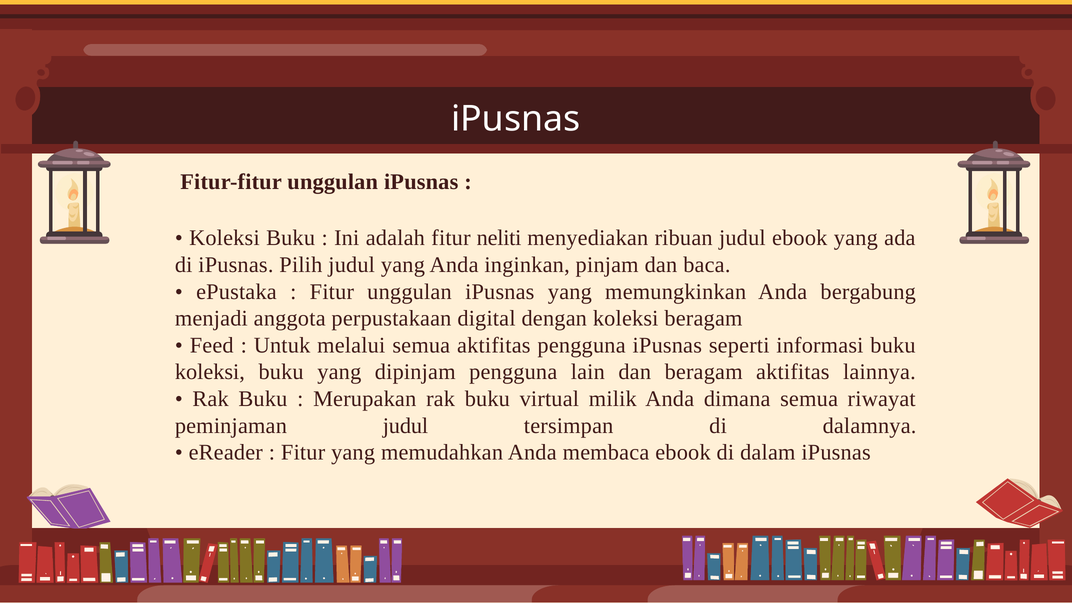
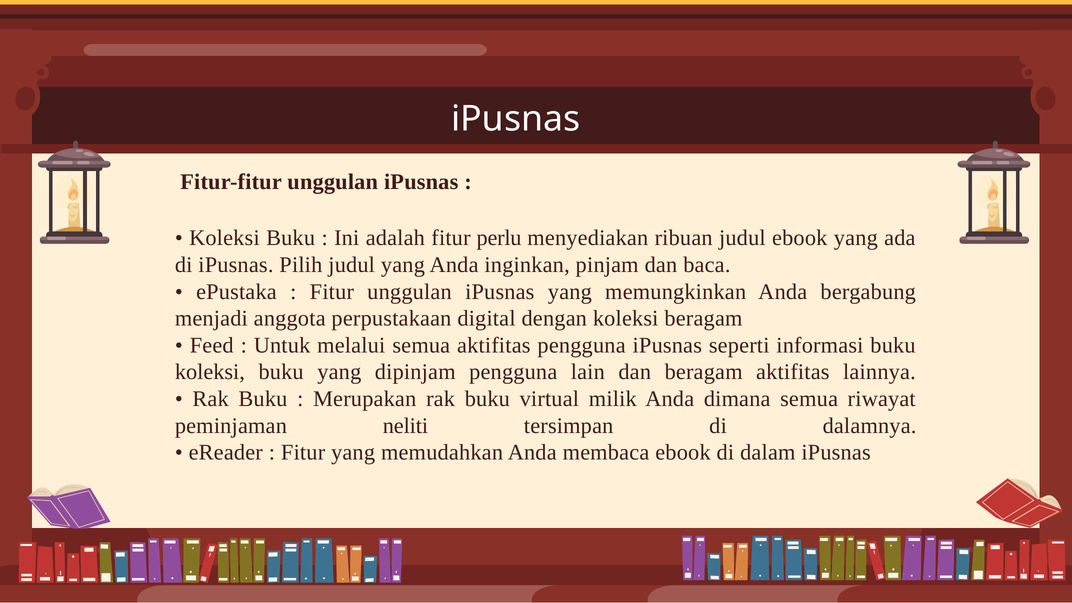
neliti: neliti -> perlu (499, 238)
peminjaman judul: judul -> neliti (405, 426)
